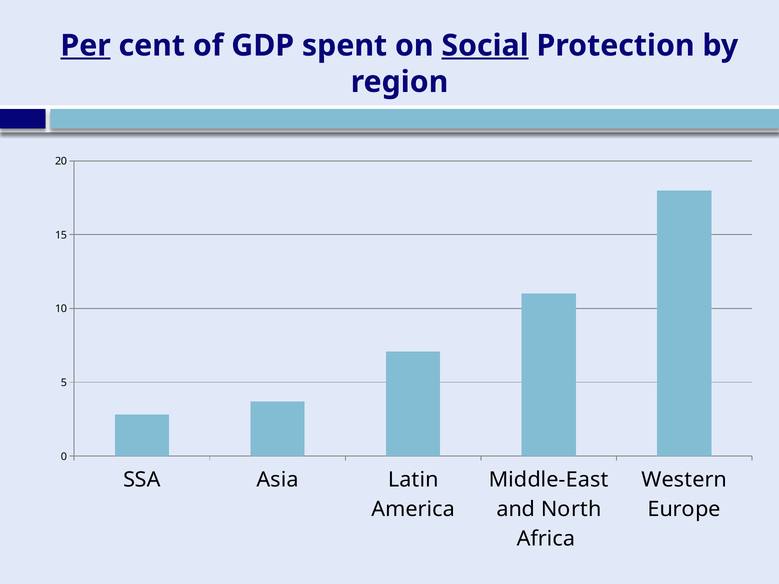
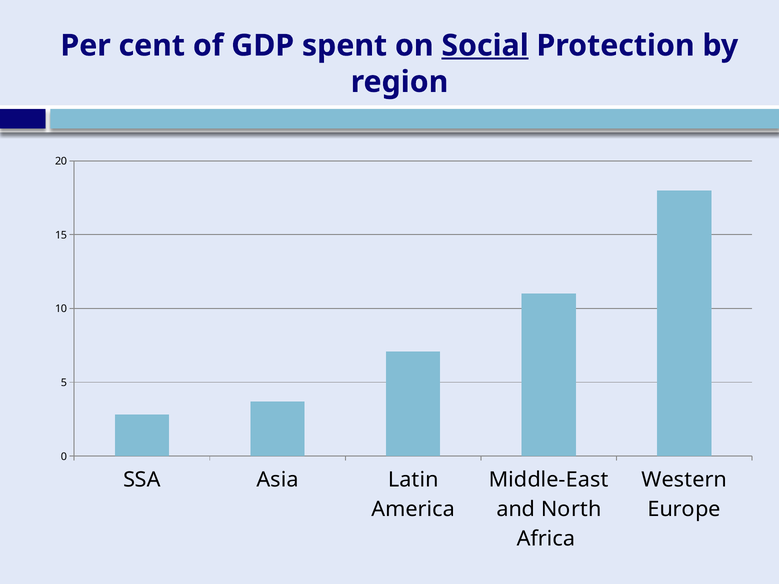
Per underline: present -> none (86, 46)
